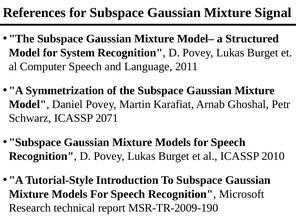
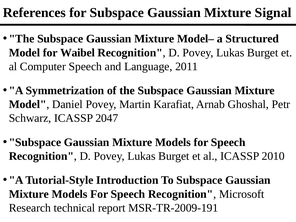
System: System -> Waibel (78, 53)
2071: 2071 -> 2047 (107, 118)
MSR-TR-2009-190: MSR-TR-2009-190 -> MSR-TR-2009-191 (173, 208)
